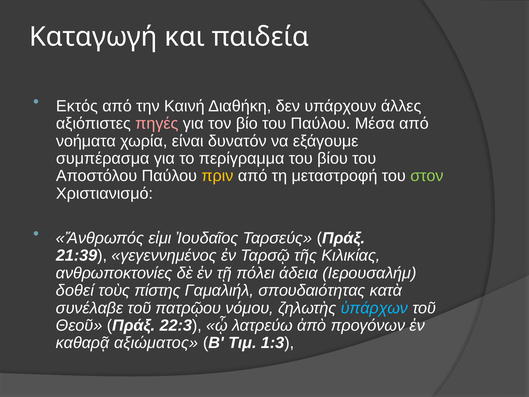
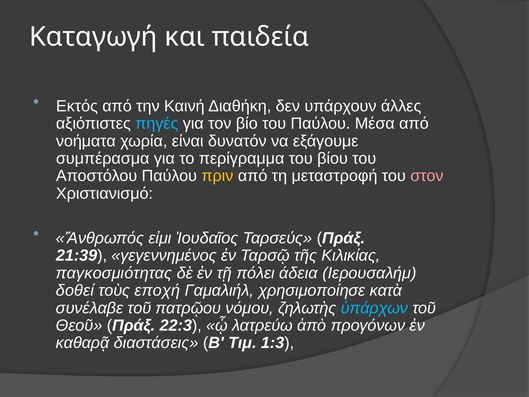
πηγές colour: pink -> light blue (157, 123)
στον colour: light green -> pink (427, 176)
ανθρωποκτονίες: ανθρωποκτονίες -> παγκοσμιότητας (114, 273)
πίστης: πίστης -> εποχή (157, 290)
σπουδαιότητας: σπουδαιότητας -> χρησιμοποίησε (312, 290)
αξιώματος: αξιώματος -> διαστάσεις (156, 343)
